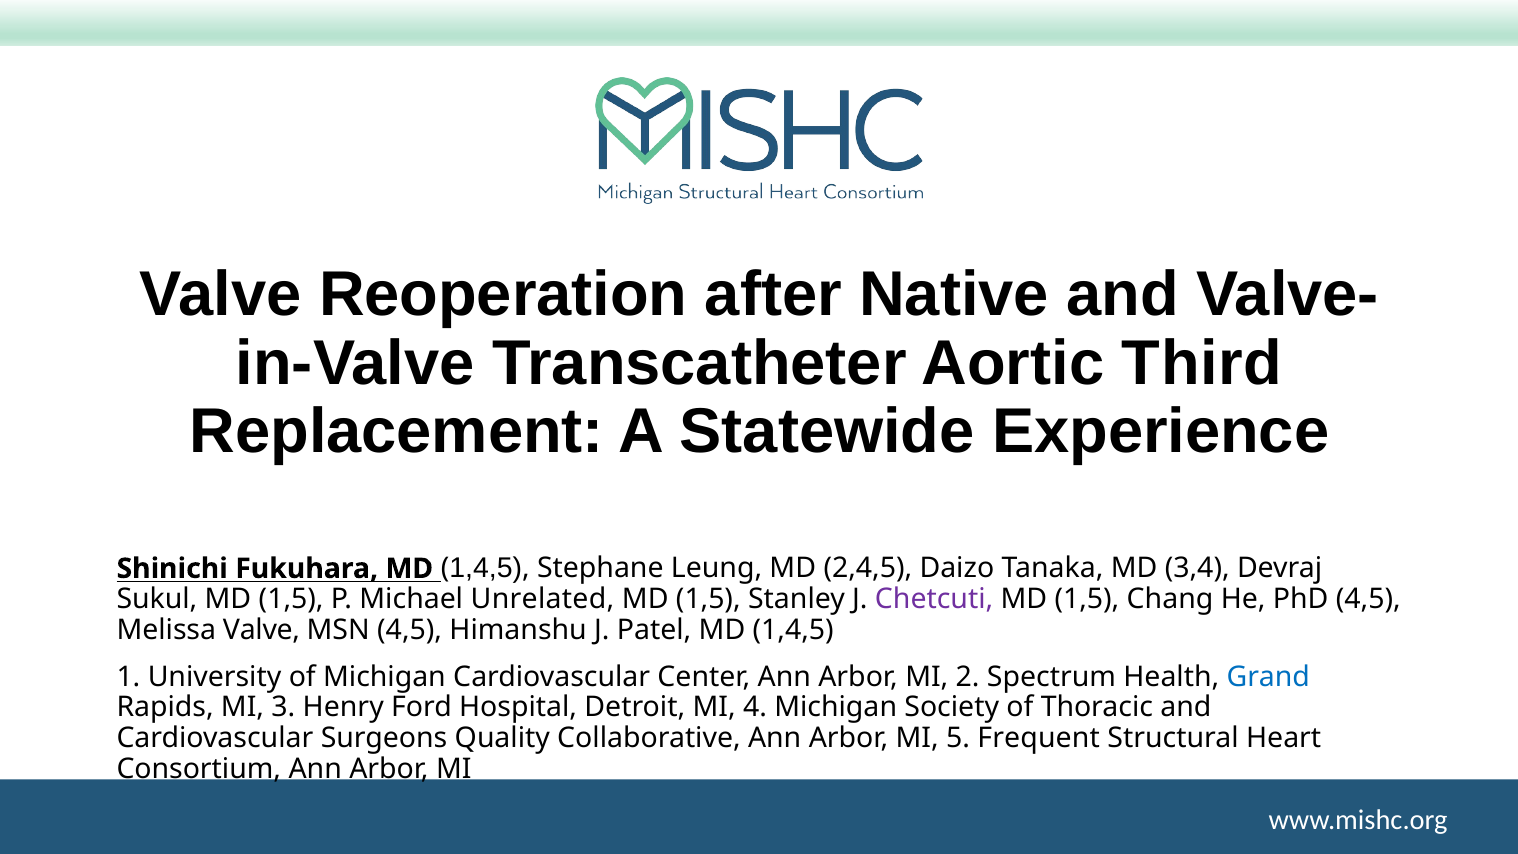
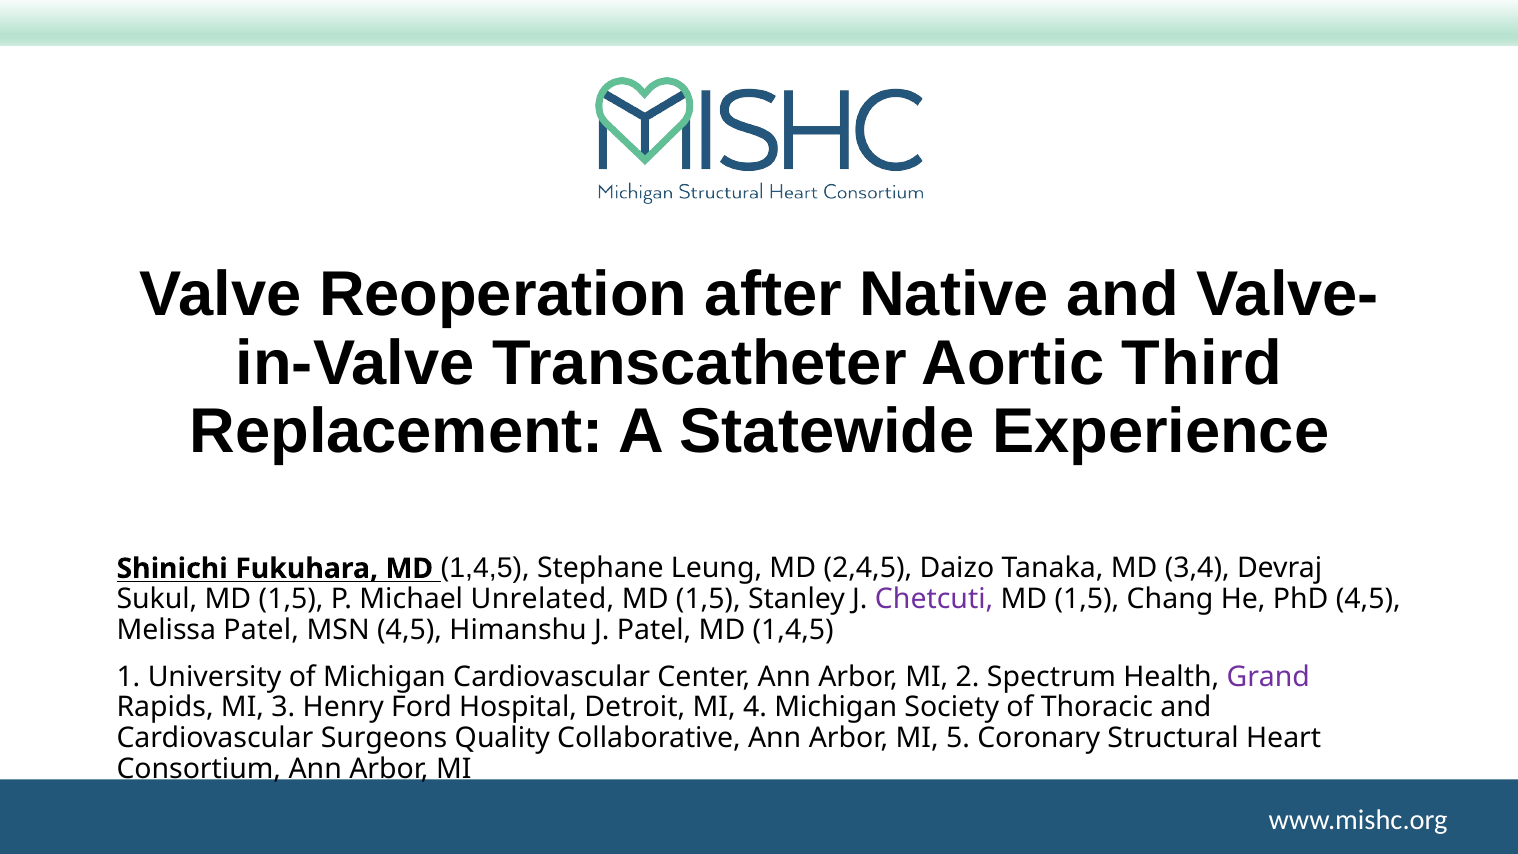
Melissa Valve: Valve -> Patel (261, 630)
Grand colour: blue -> purple (1268, 677)
Frequent: Frequent -> Coronary (1039, 738)
